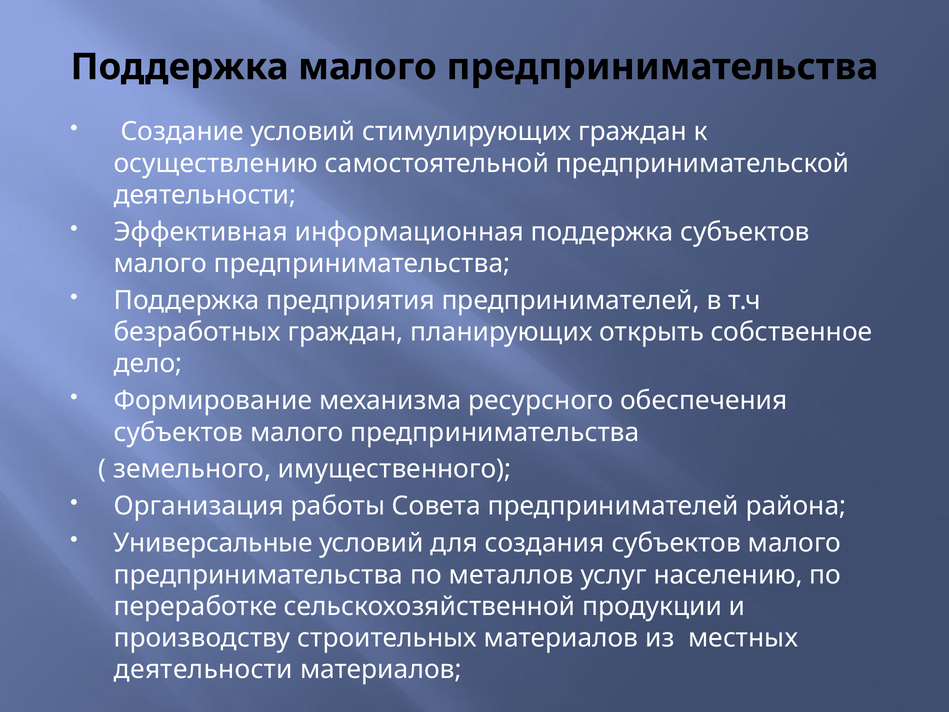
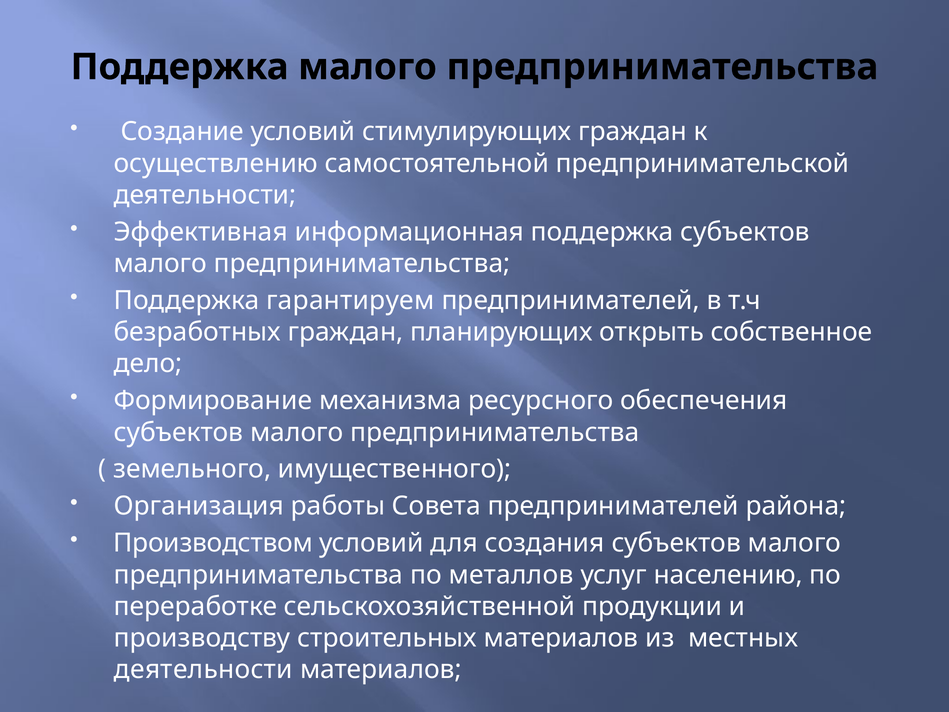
предприятия: предприятия -> гарантируем (350, 300)
Универсальные: Универсальные -> Производством (213, 543)
